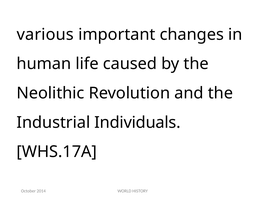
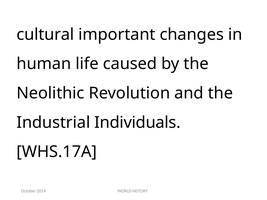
various: various -> cultural (45, 35)
